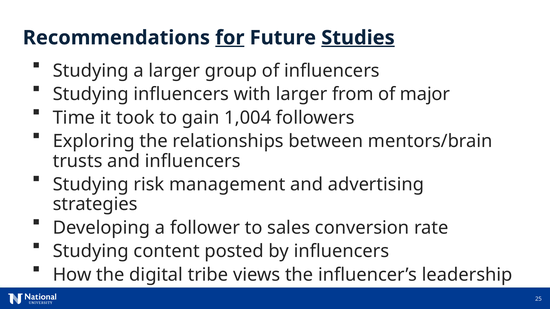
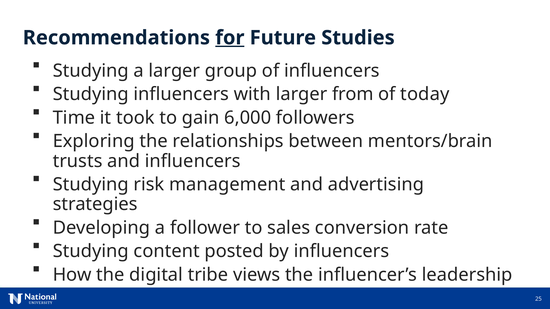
Studies underline: present -> none (358, 38)
major: major -> today (425, 94)
1,004: 1,004 -> 6,000 (248, 118)
